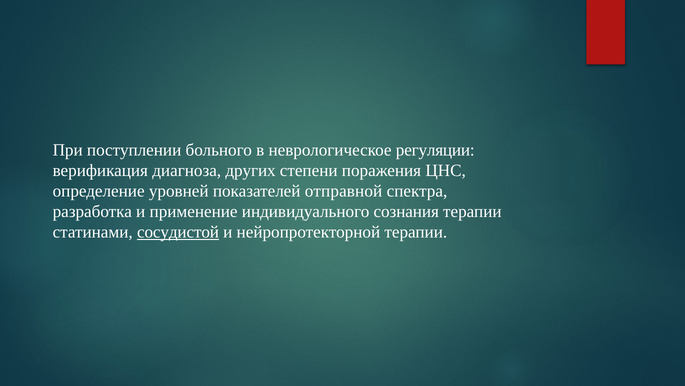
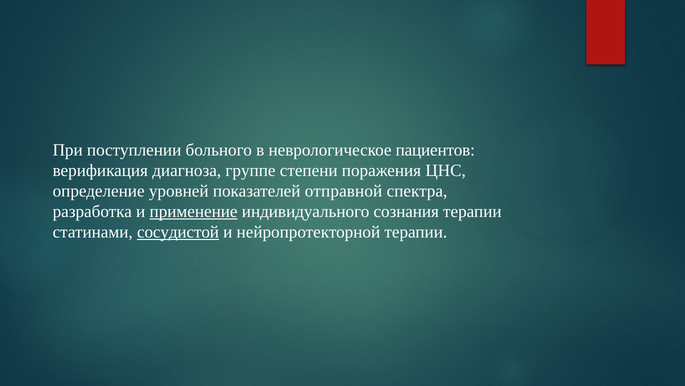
регуляции: регуляции -> пациентов (435, 150)
других: других -> группе (250, 170)
применение underline: none -> present (194, 211)
